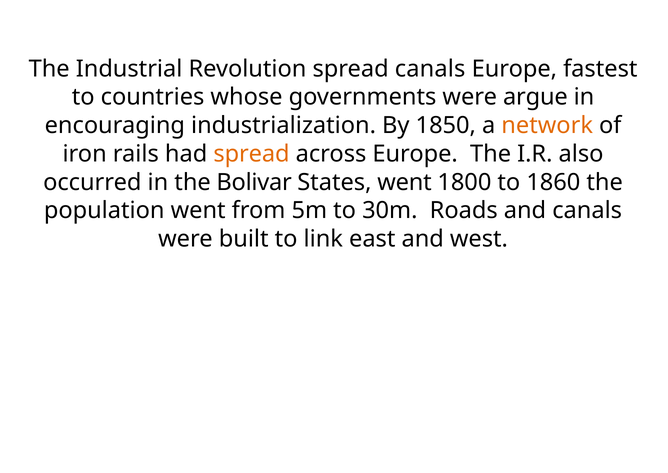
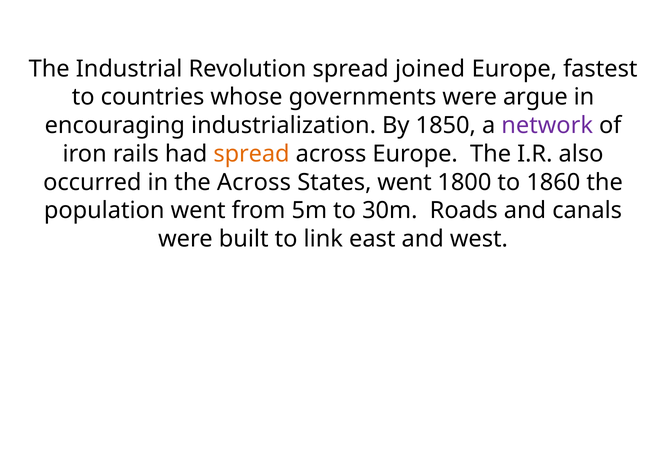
spread canals: canals -> joined (430, 69)
network colour: orange -> purple (547, 125)
the Bolivar: Bolivar -> Across (254, 182)
